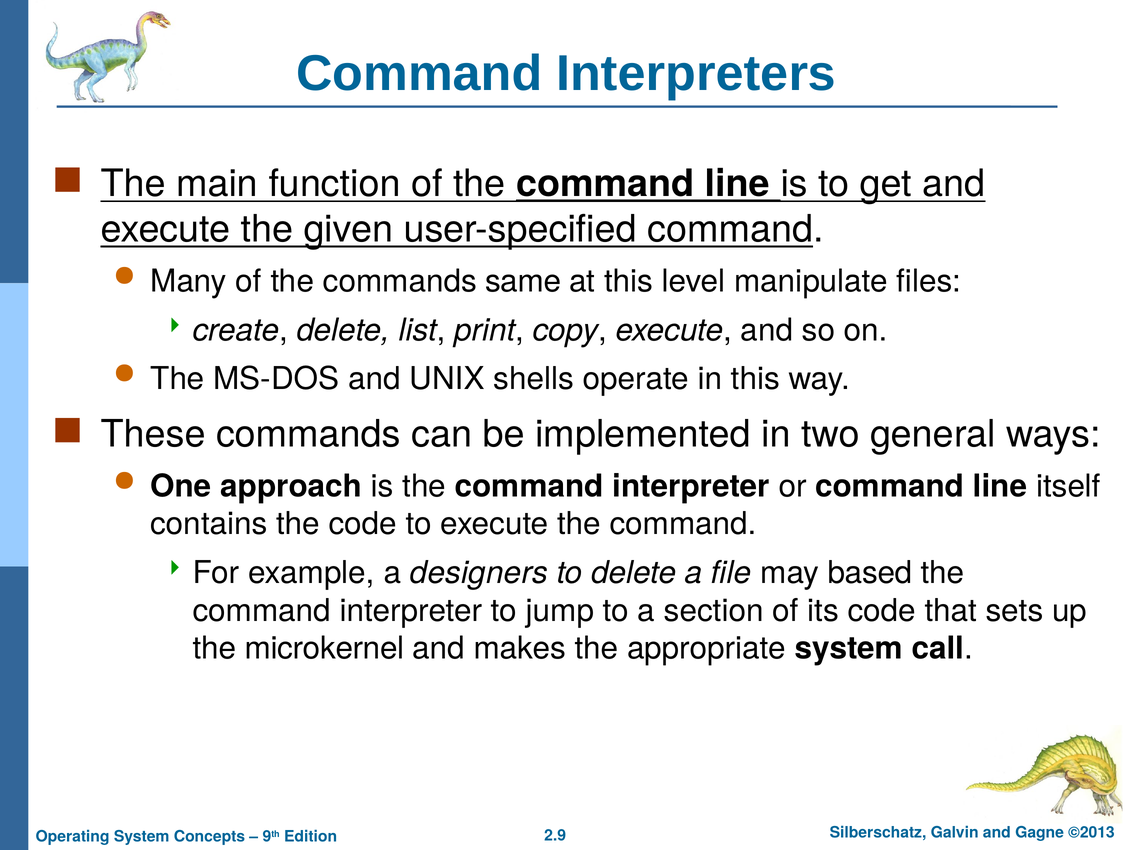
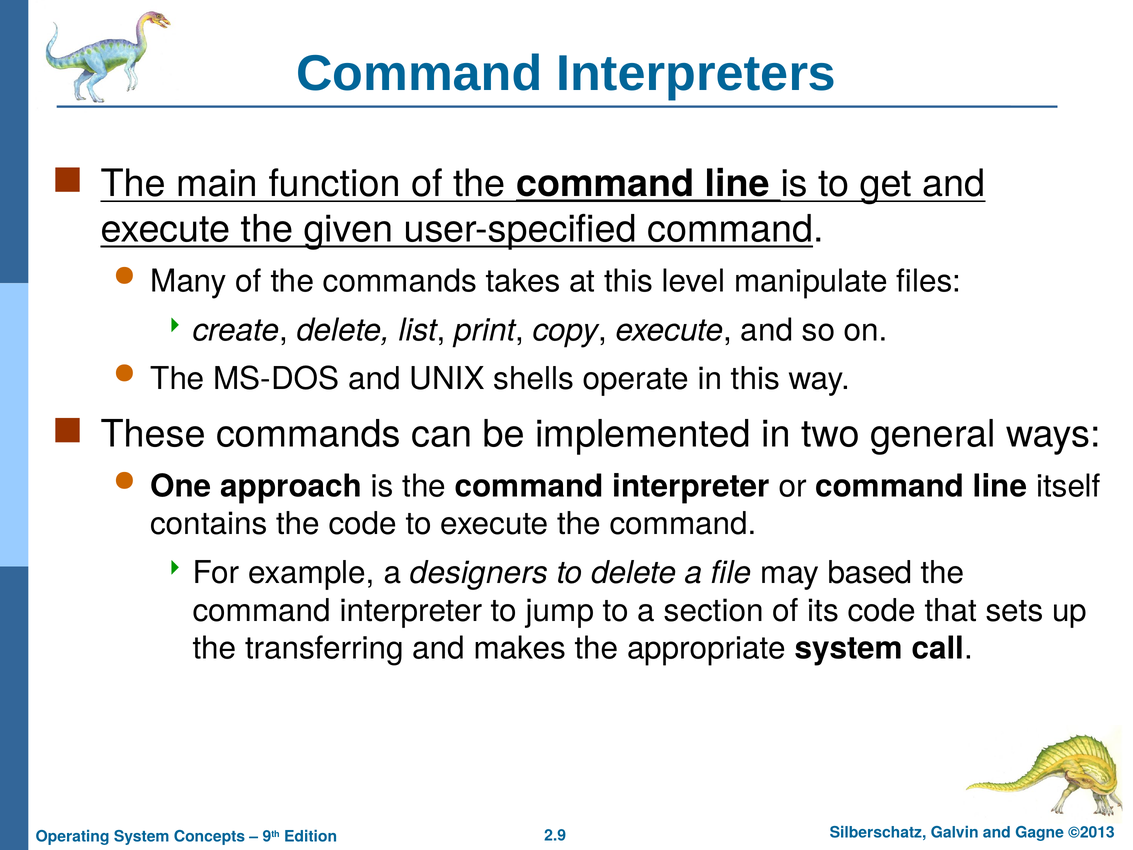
same: same -> takes (523, 281)
microkernel: microkernel -> transferring (324, 648)
